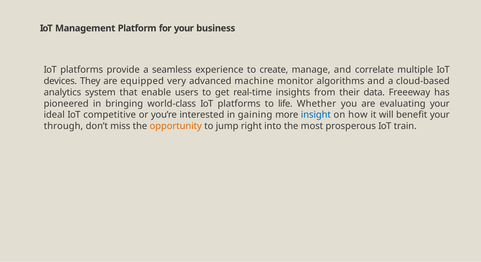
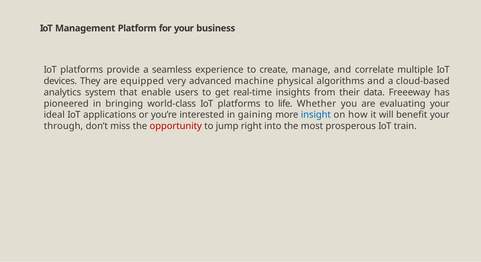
monitor: monitor -> physical (295, 81)
competitive: competitive -> applications (110, 115)
opportunity colour: orange -> red (176, 126)
